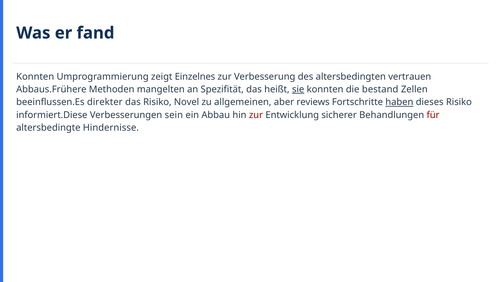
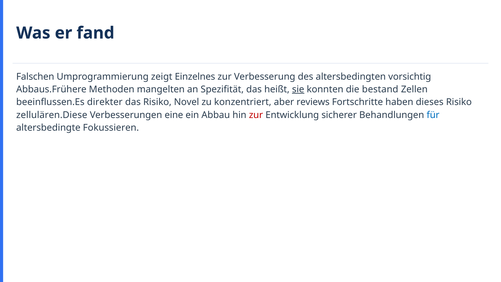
Konnten: Konnten -> Falschen (35, 77)
vertrauen: vertrauen -> vorsichtig (410, 77)
allgemeinen: allgemeinen -> konzentriert (243, 102)
haben underline: present -> none (399, 102)
informiert.Diese: informiert.Diese -> zellulären.Diese (52, 115)
sein: sein -> eine (174, 115)
für colour: red -> blue (433, 115)
Hindernisse: Hindernisse -> Fokussieren (111, 128)
